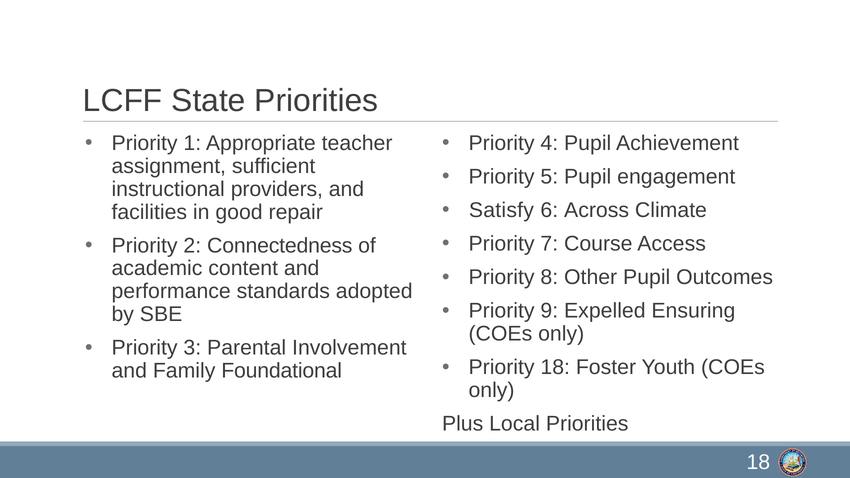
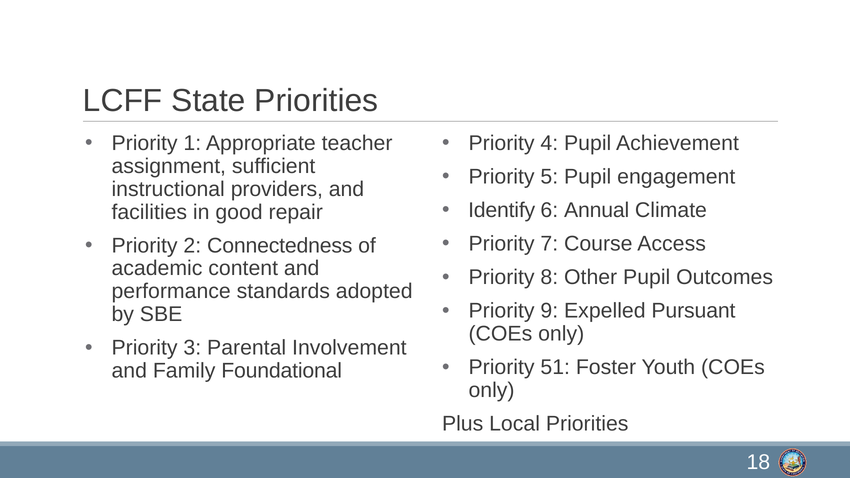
Satisfy: Satisfy -> Identify (502, 210)
Across: Across -> Annual (597, 210)
Ensuring: Ensuring -> Pursuant (693, 311)
Priority 18: 18 -> 51 (555, 368)
